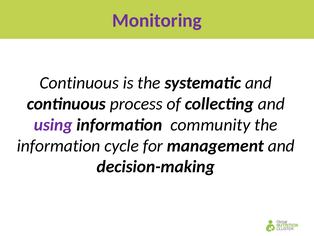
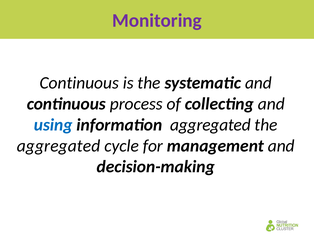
using colour: purple -> blue (53, 125)
information community: community -> aggregated (210, 125)
information: information -> aggregated (59, 145)
